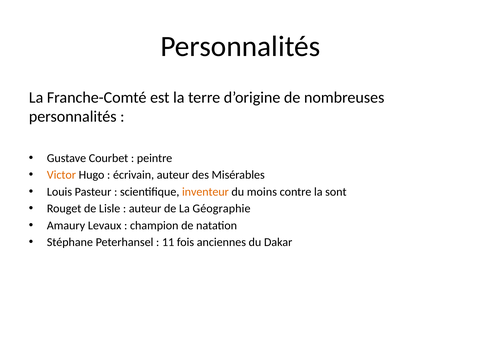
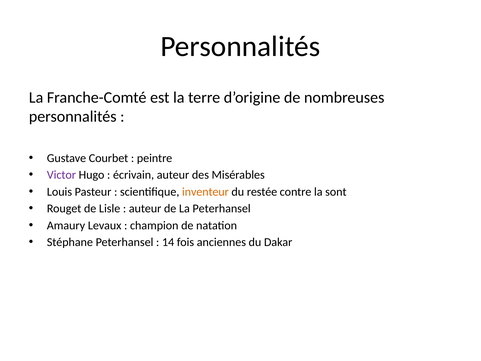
Victor colour: orange -> purple (61, 175)
moins: moins -> restée (262, 192)
La Géographie: Géographie -> Peterhansel (222, 208)
11: 11 -> 14 (168, 242)
